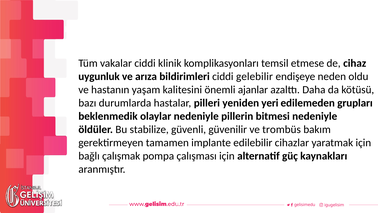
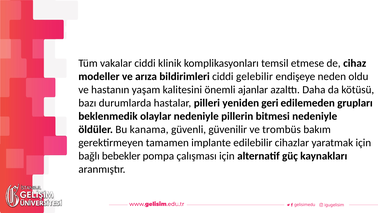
uygunluk: uygunluk -> modeller (99, 76)
yeri: yeri -> geri (270, 103)
stabilize: stabilize -> kanama (149, 129)
çalışmak: çalışmak -> bebekler (121, 156)
